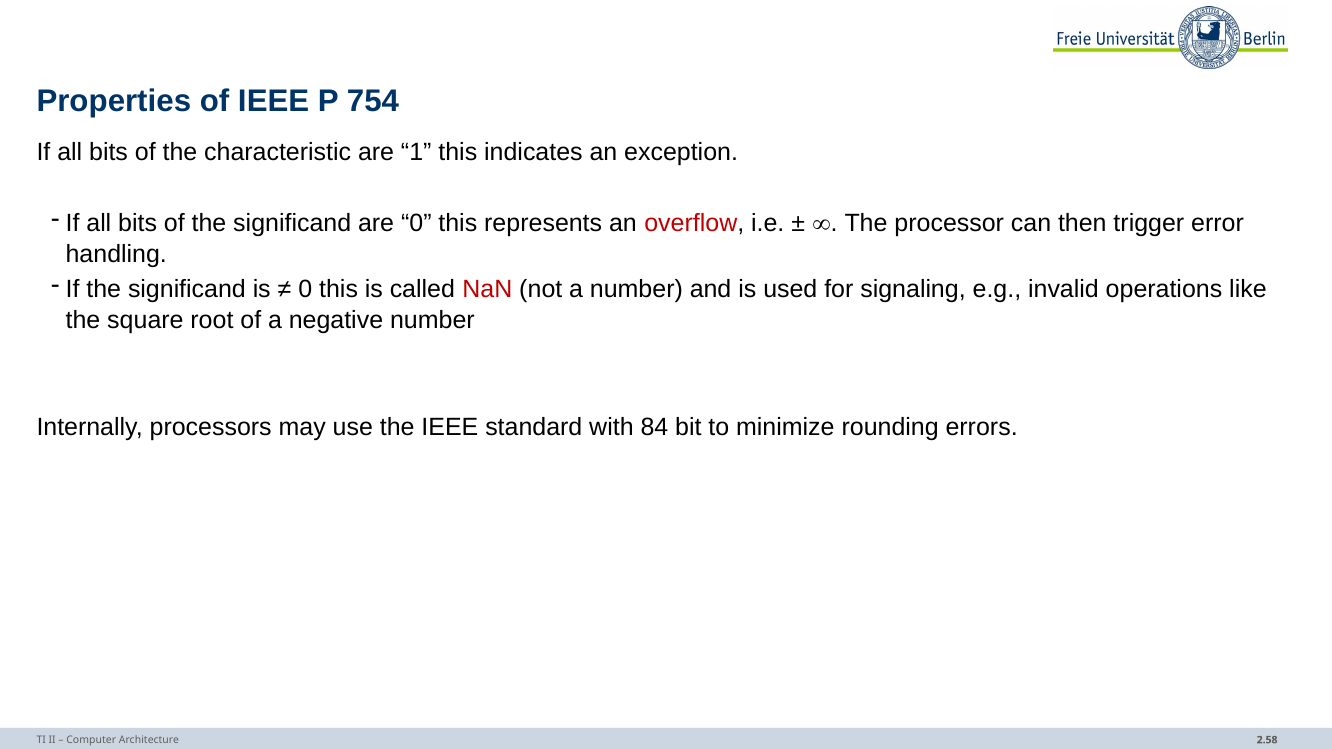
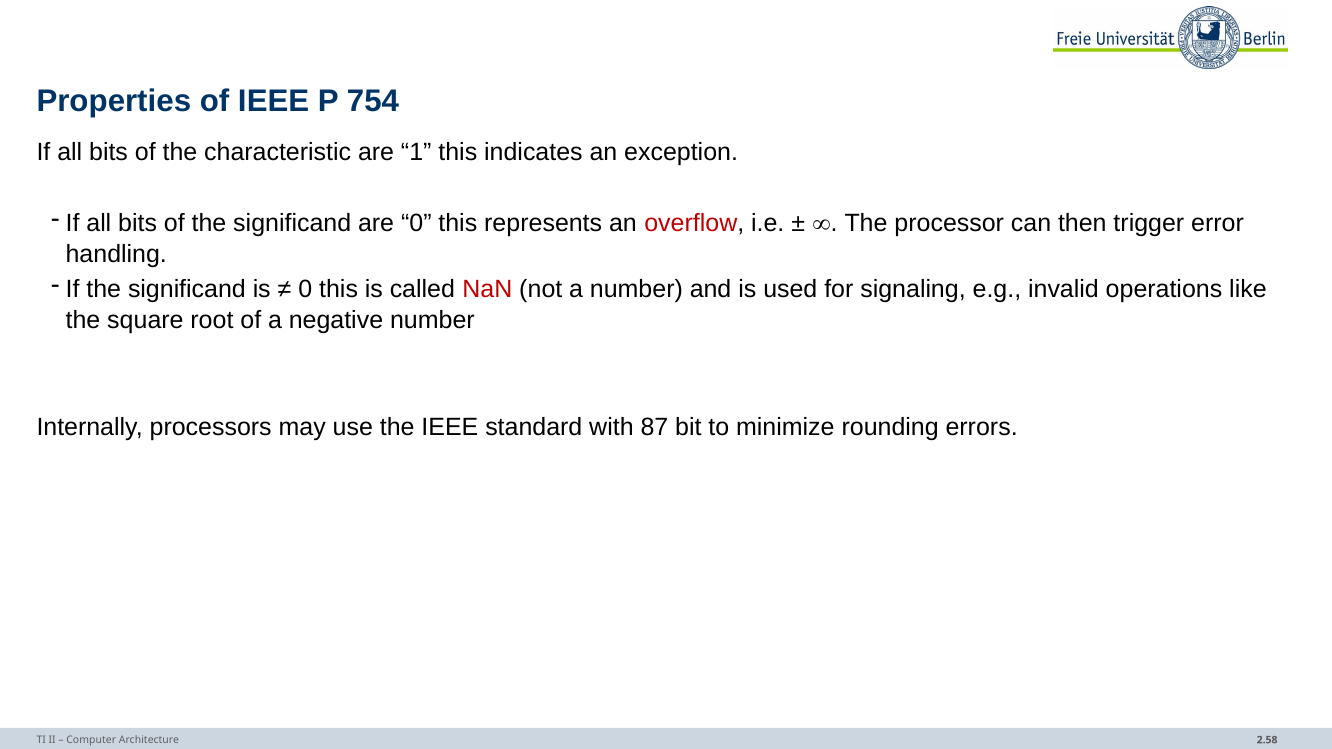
84: 84 -> 87 (654, 428)
